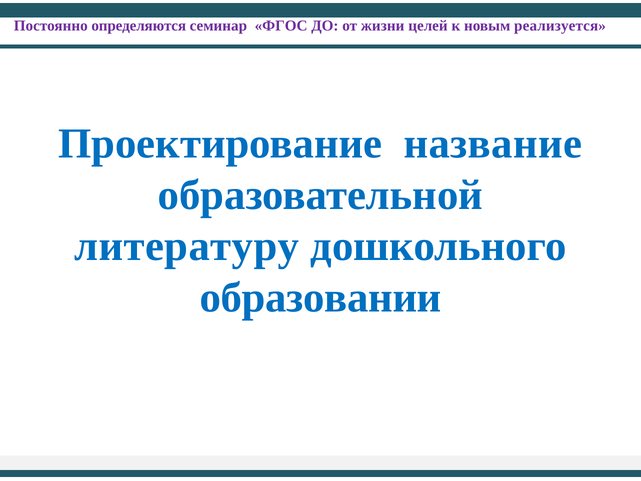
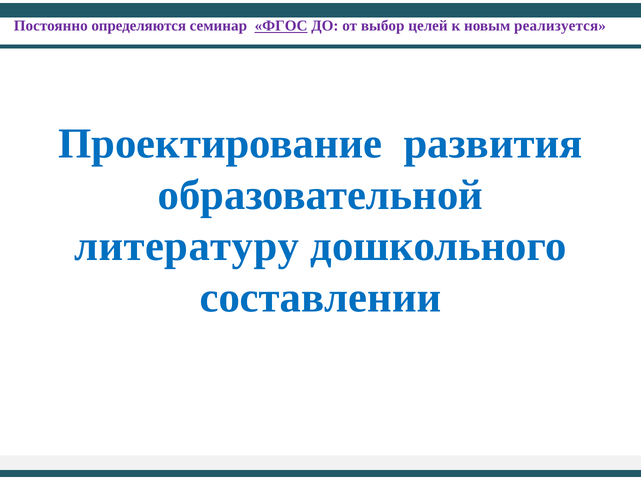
ФГОС underline: none -> present (281, 26)
жизни: жизни -> выбор (383, 26)
название: название -> развития (493, 144)
образовании: образовании -> составлении (320, 298)
